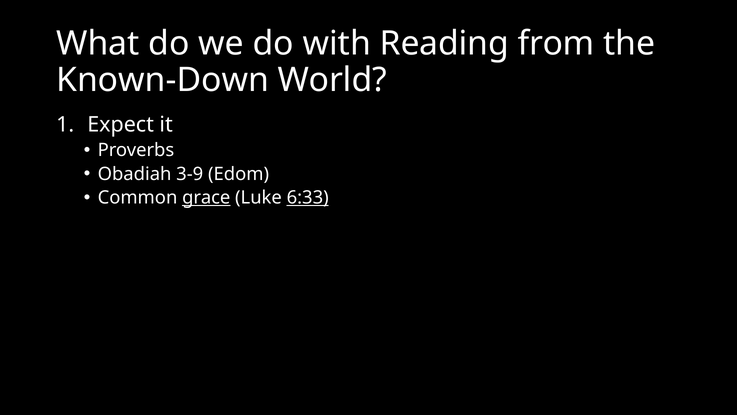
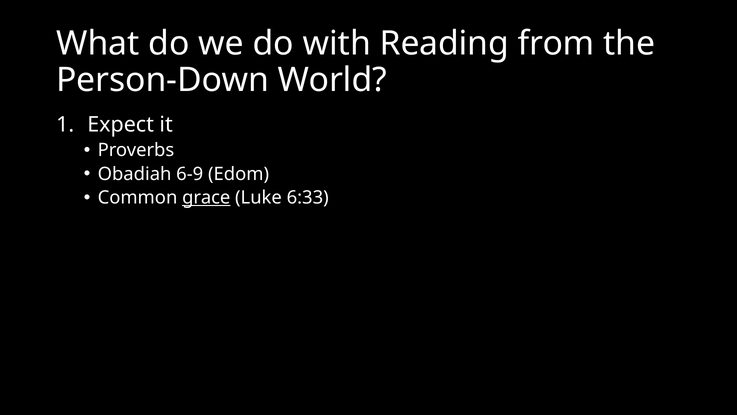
Known-Down: Known-Down -> Person-Down (163, 80)
3-9: 3-9 -> 6-9 (190, 174)
6:33 underline: present -> none (308, 197)
